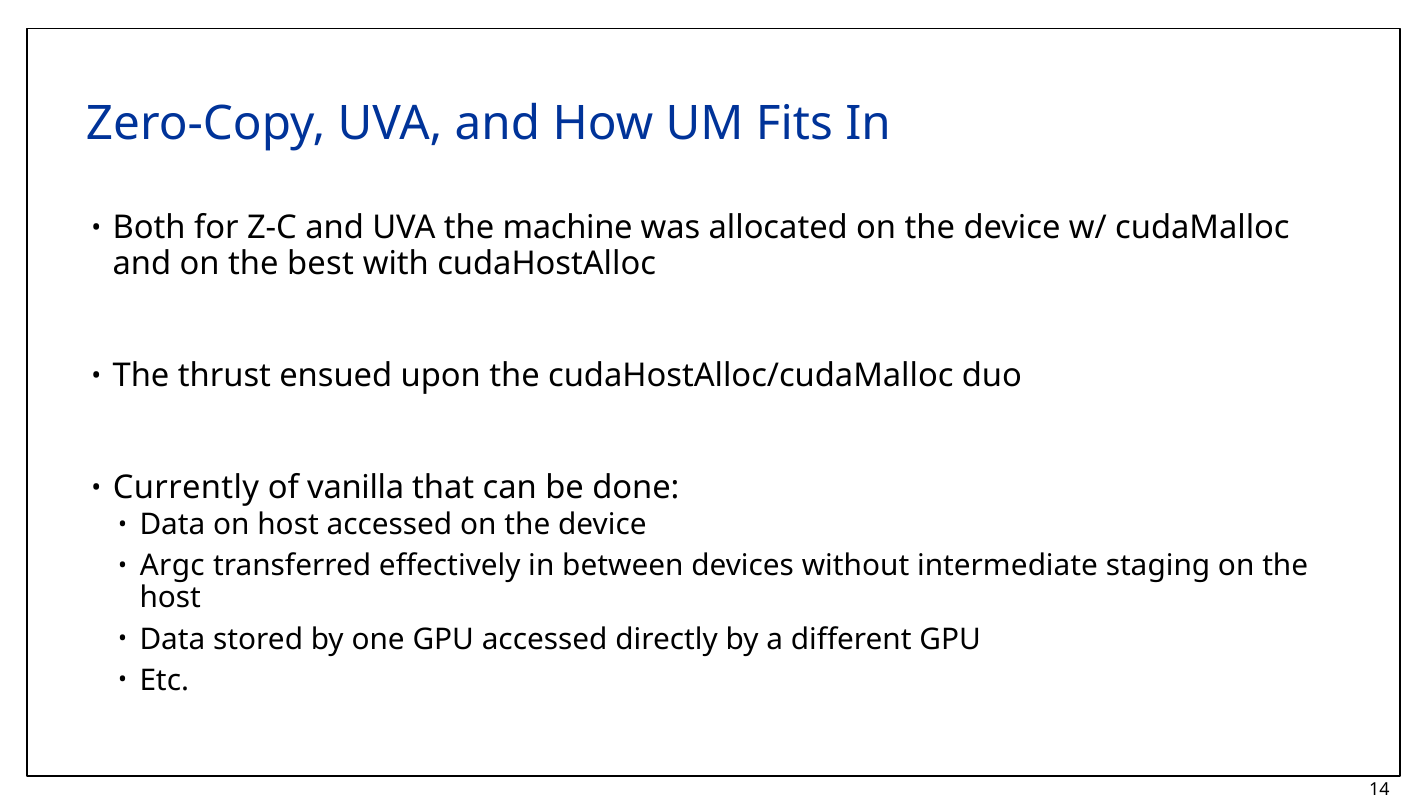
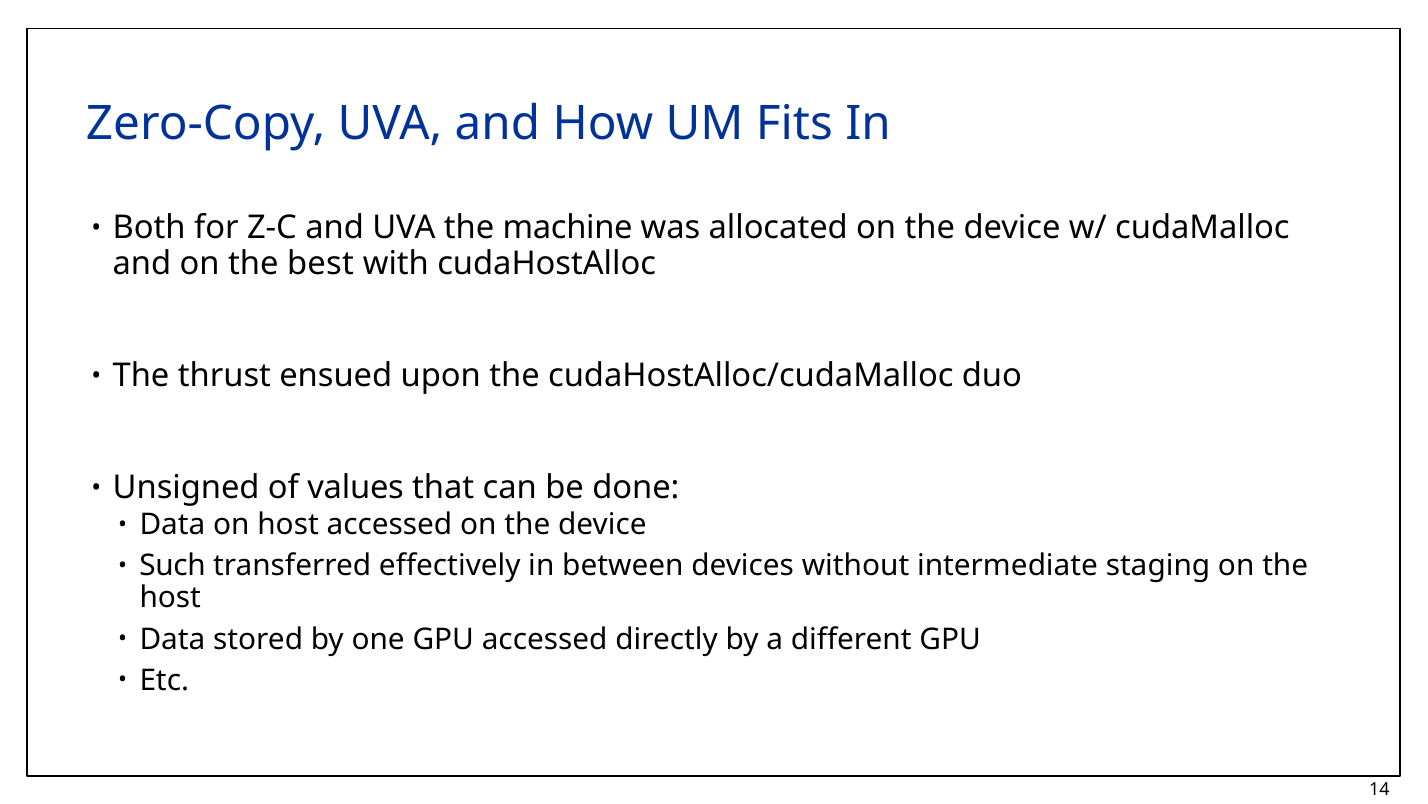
Currently: Currently -> Unsigned (186, 488)
vanilla: vanilla -> values (356, 488)
Argc: Argc -> Such (173, 565)
